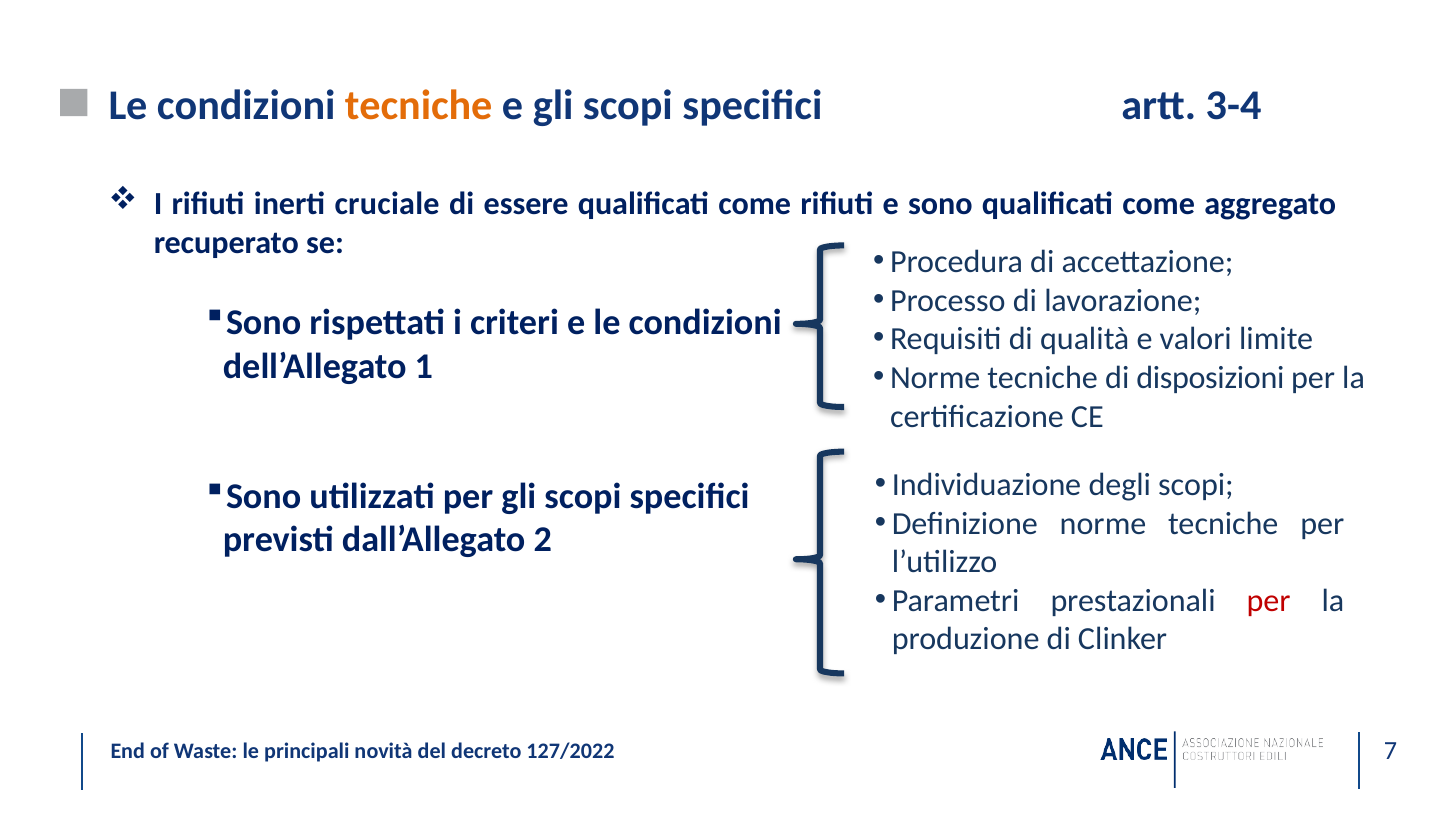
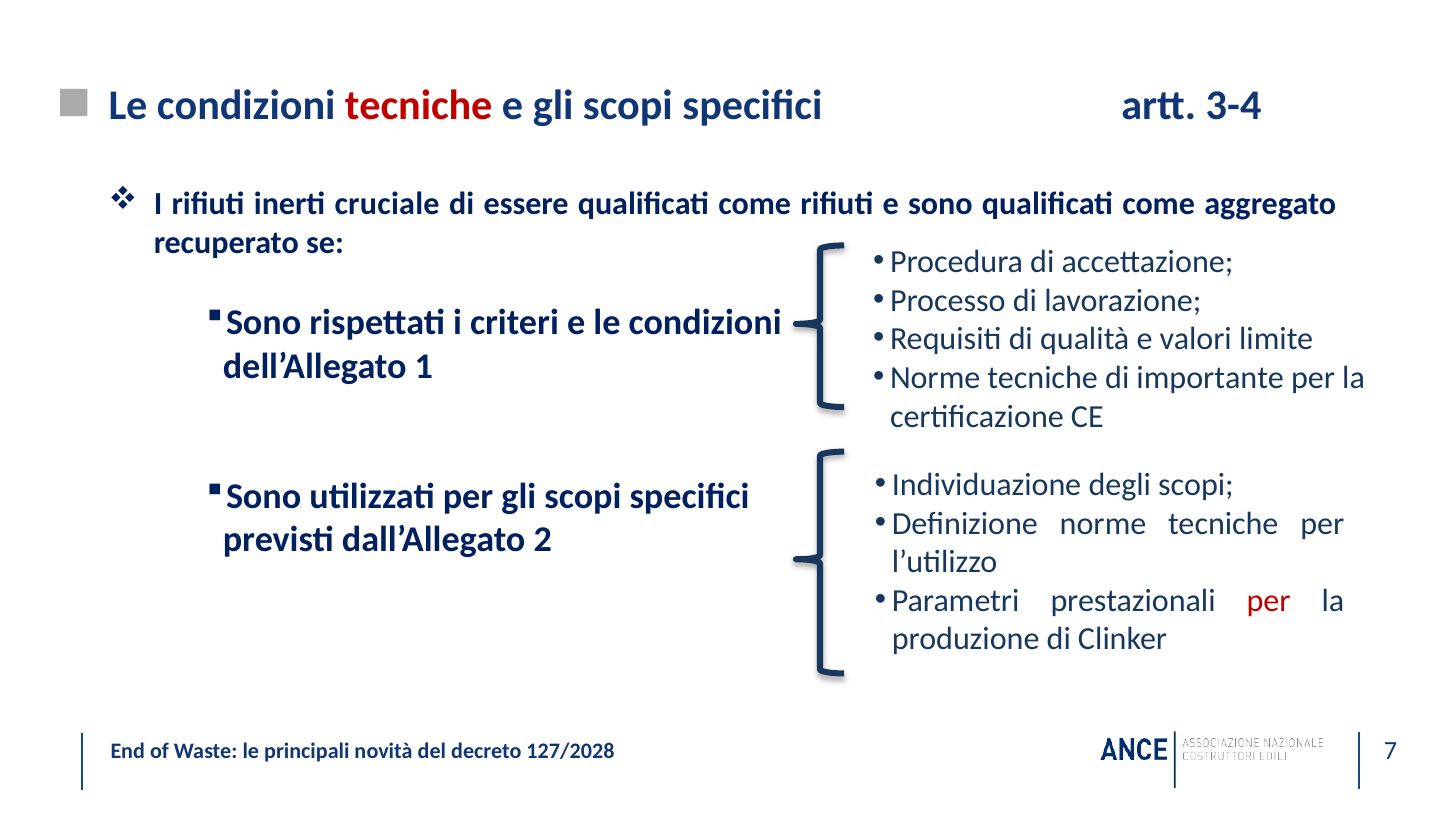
tecniche colour: orange -> red (419, 105)
disposizioni: disposizioni -> importante (1210, 378)
127/2022: 127/2022 -> 127/2028 (570, 751)
